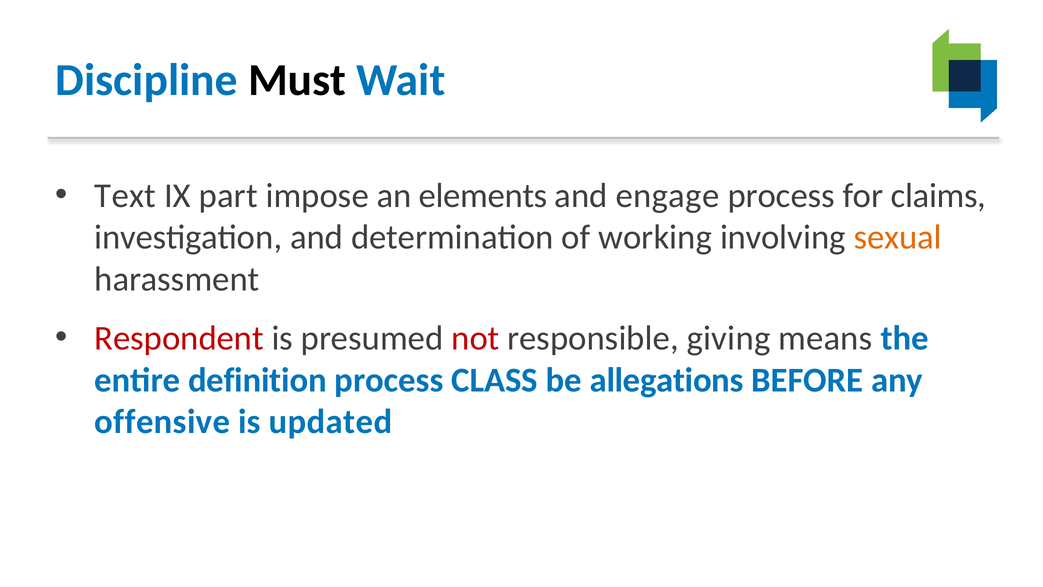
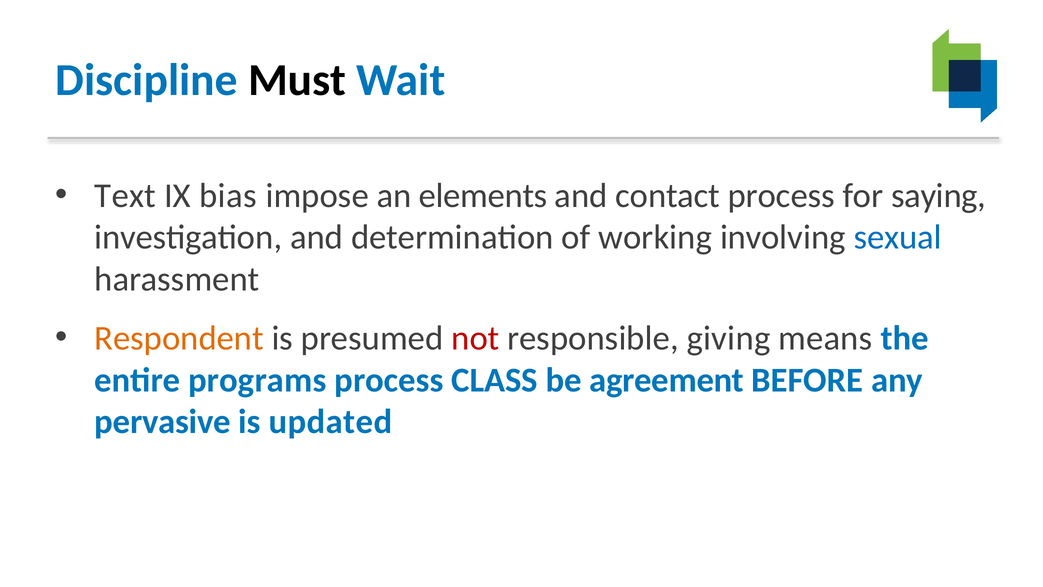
part: part -> bias (228, 196)
engage: engage -> contact (668, 196)
claims: claims -> saying (939, 196)
sexual colour: orange -> blue (898, 237)
Respondent colour: red -> orange (179, 338)
definition: definition -> programs (257, 380)
allegations: allegations -> agreement (667, 380)
offensive: offensive -> pervasive (163, 422)
